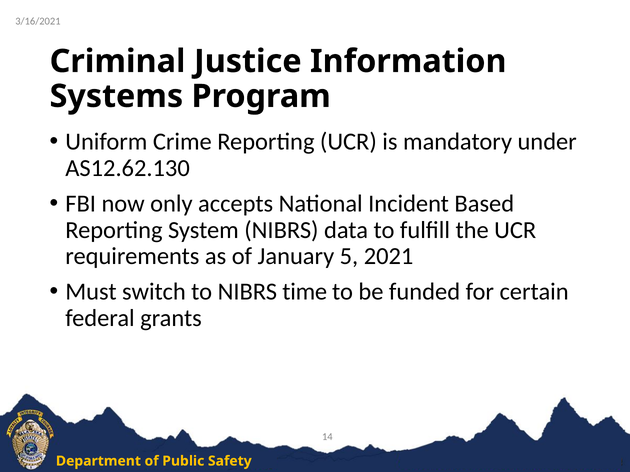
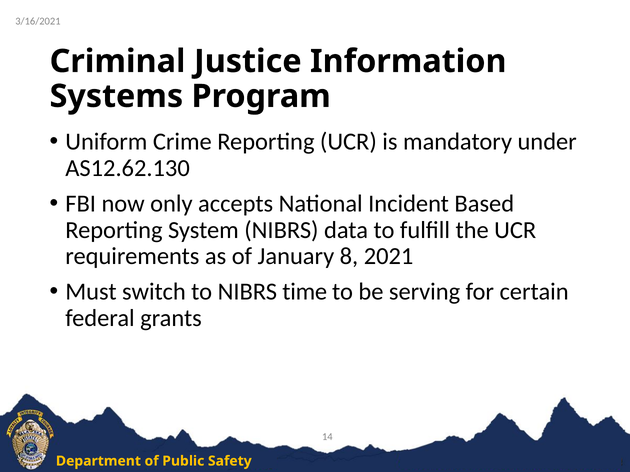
5: 5 -> 8 (349, 257)
funded: funded -> serving (425, 292)
